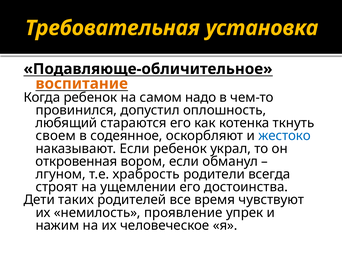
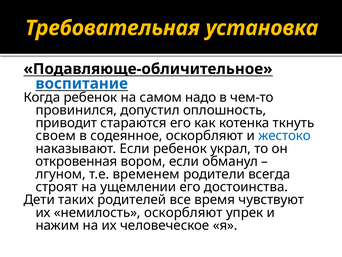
воспитание colour: orange -> blue (82, 83)
любящий: любящий -> приводит (66, 123)
храбрость: храбрость -> временем (146, 174)
немилость проявление: проявление -> оскорбляют (183, 212)
